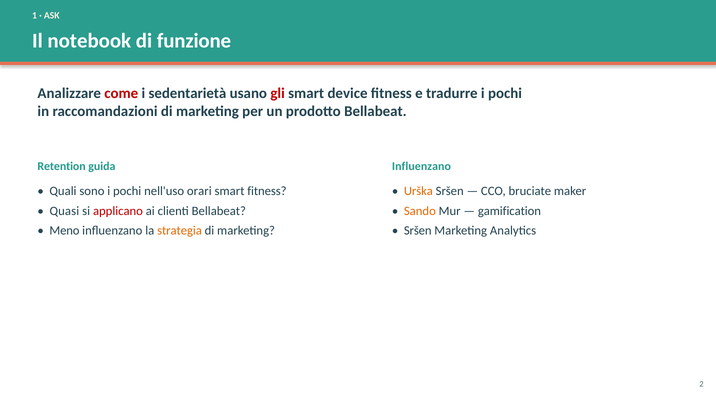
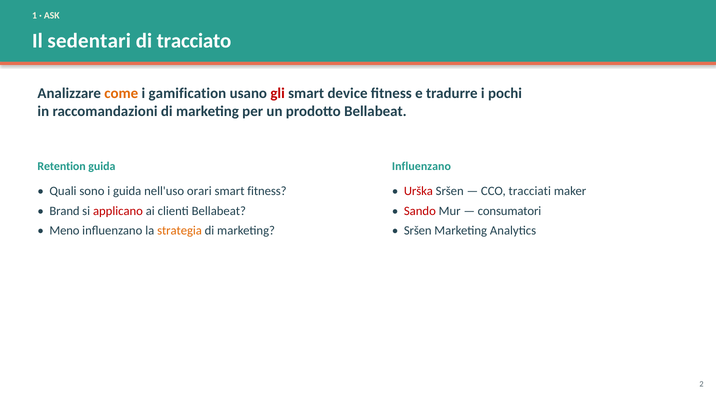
notebook: notebook -> sedentari (89, 41)
funzione: funzione -> tracciato (194, 41)
come colour: red -> orange (121, 93)
sedentarietà: sedentarietà -> gamification (187, 93)
sono i pochi: pochi -> guida (127, 191)
Urška colour: orange -> red (418, 191)
bruciate: bruciate -> tracciati (530, 191)
Quasi: Quasi -> Brand (64, 211)
Sando colour: orange -> red (420, 211)
gamification: gamification -> consumatori (509, 211)
